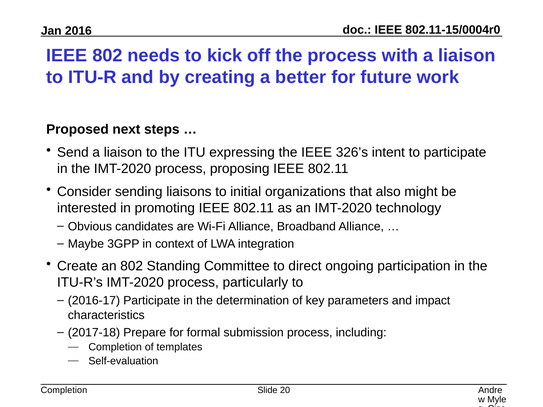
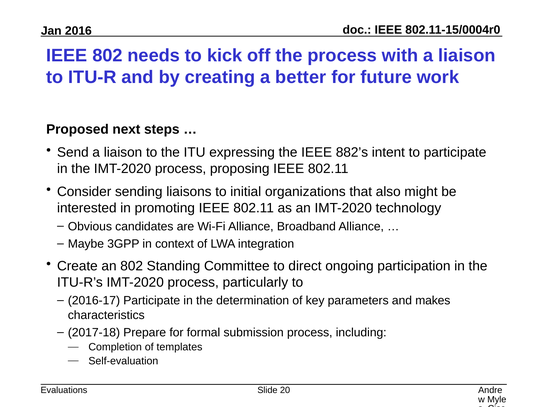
326’s: 326’s -> 882’s (352, 153)
impact: impact -> makes (433, 301)
Completion: Completion -> Evaluations (64, 391)
